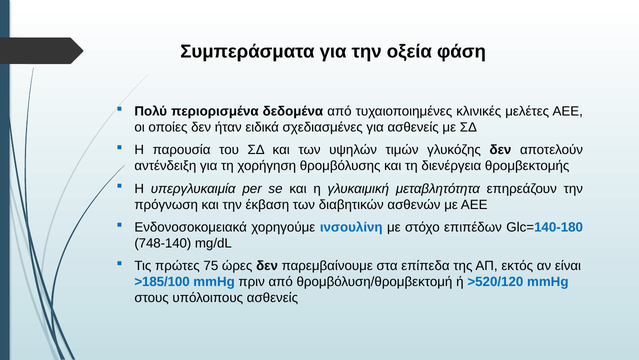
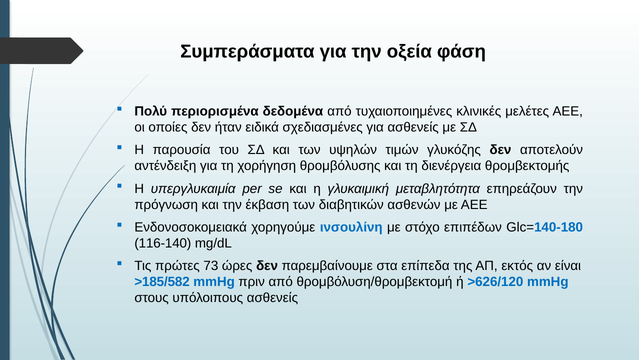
748-140: 748-140 -> 116-140 (163, 243)
75: 75 -> 73 (211, 266)
>185/100: >185/100 -> >185/582 (162, 282)
>520/120: >520/120 -> >626/120 (495, 282)
